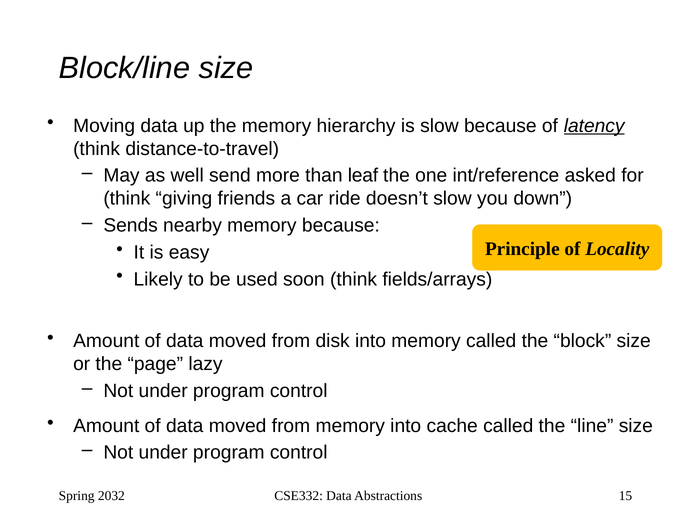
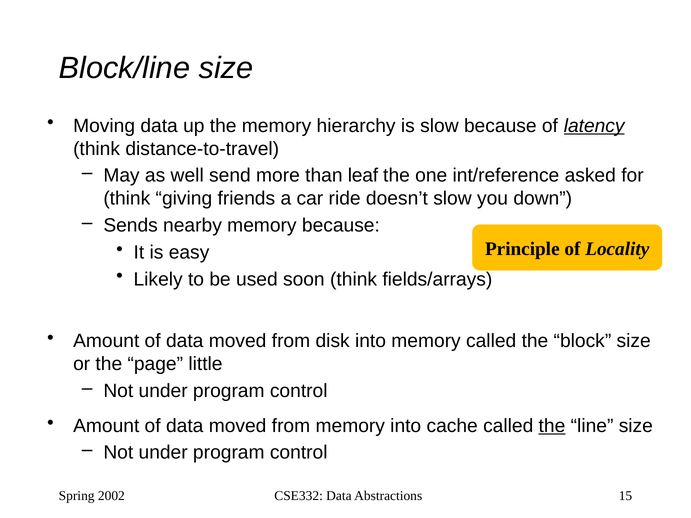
lazy: lazy -> little (205, 364)
the underline: none -> present (552, 426)
2032: 2032 -> 2002 (111, 496)
